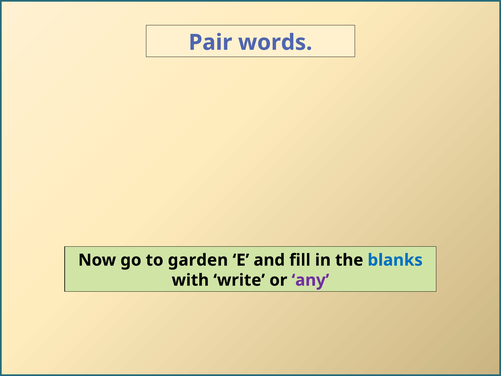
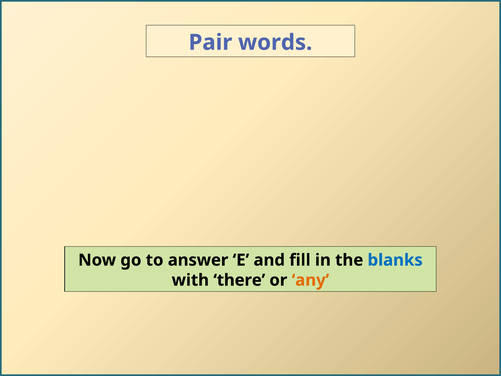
garden: garden -> answer (198, 260)
write: write -> there (239, 280)
any colour: purple -> orange (310, 280)
